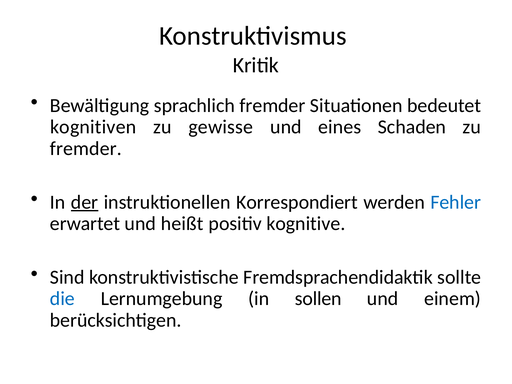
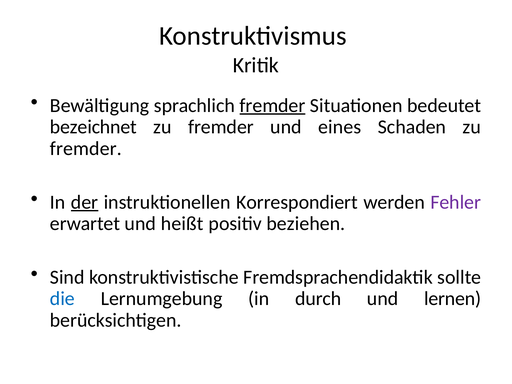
fremder underline: none -> present (272, 106)
kognitiven: kognitiven -> bezeichnet (93, 127)
gewisse: gewisse -> fremder (221, 127)
Fehler colour: blue -> purple (456, 202)
kognitive: kognitive -> beziehen (306, 224)
sollen: sollen -> durch (318, 299)
einem: einem -> lernen (453, 299)
